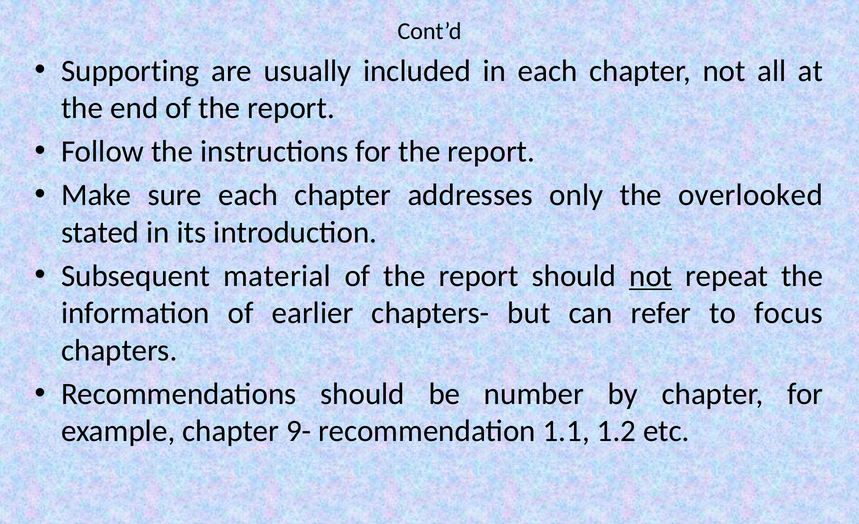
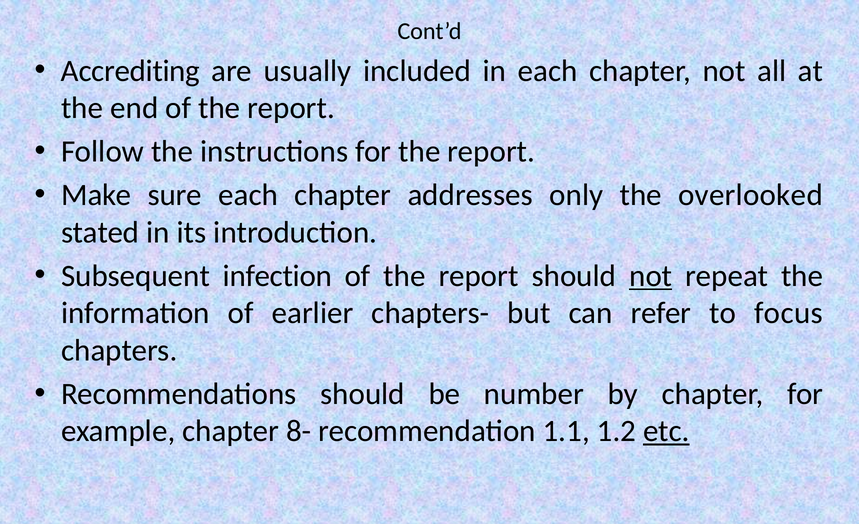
Supporting: Supporting -> Accrediting (130, 71)
material: material -> infection (277, 276)
9-: 9- -> 8- (299, 431)
etc underline: none -> present (666, 431)
